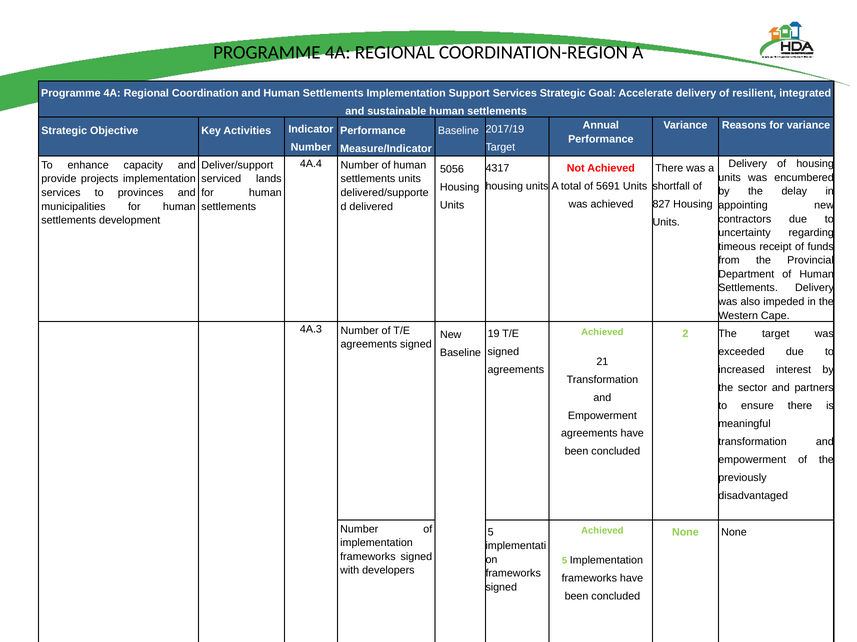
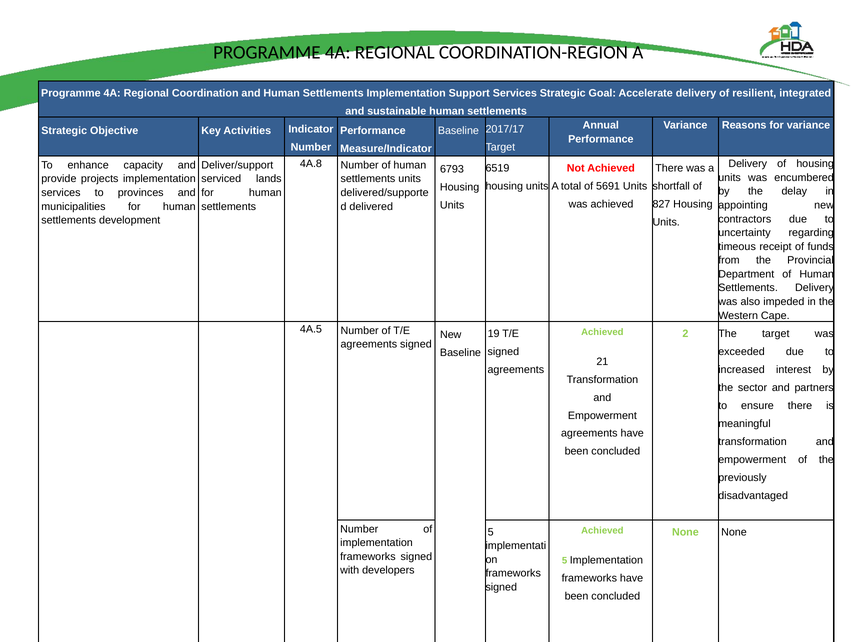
2017/19: 2017/19 -> 2017/17 (505, 130)
4A.4: 4A.4 -> 4A.8 (311, 164)
4317: 4317 -> 6519 (497, 168)
5056: 5056 -> 6793 (452, 170)
4A.3: 4A.3 -> 4A.5 (311, 330)
